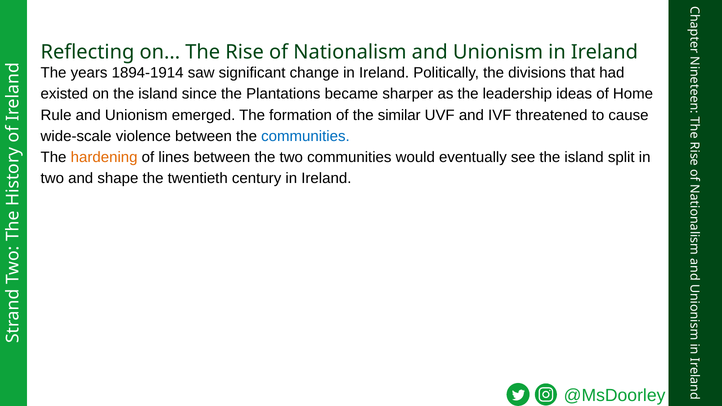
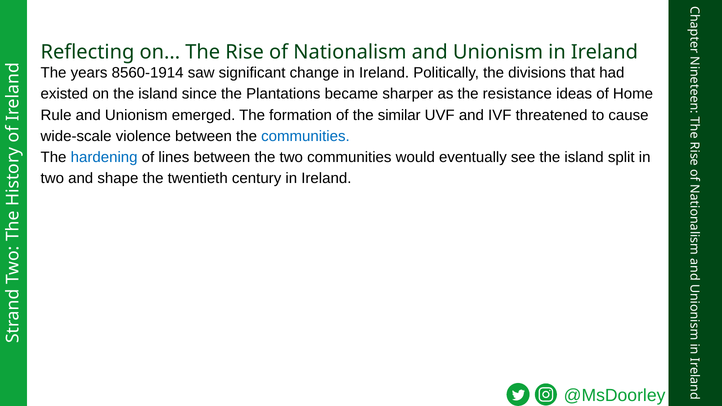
1894-1914: 1894-1914 -> 8560-1914 (148, 73)
leadership: leadership -> resistance (517, 94)
hardening colour: orange -> blue (104, 157)
